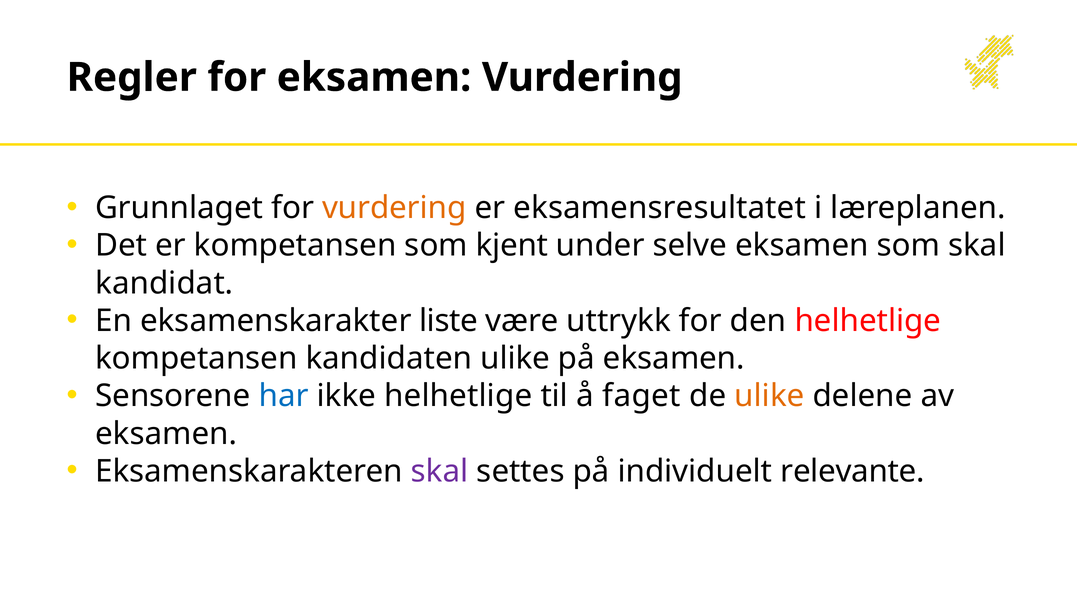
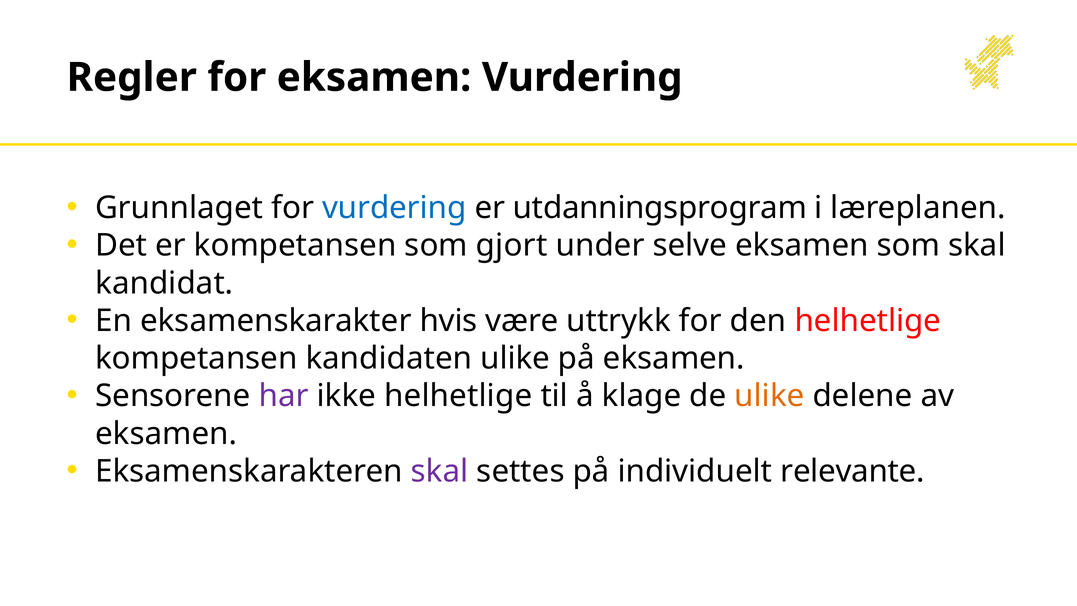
vurdering colour: orange -> blue (394, 208)
eksamensresultatet: eksamensresultatet -> utdanningsprogram (660, 208)
kjent: kjent -> gjort (512, 245)
liste: liste -> hvis (449, 321)
har colour: blue -> purple (284, 396)
faget: faget -> klage (642, 396)
